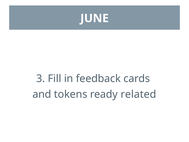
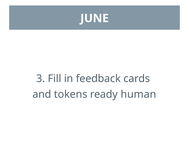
related: related -> human (138, 94)
